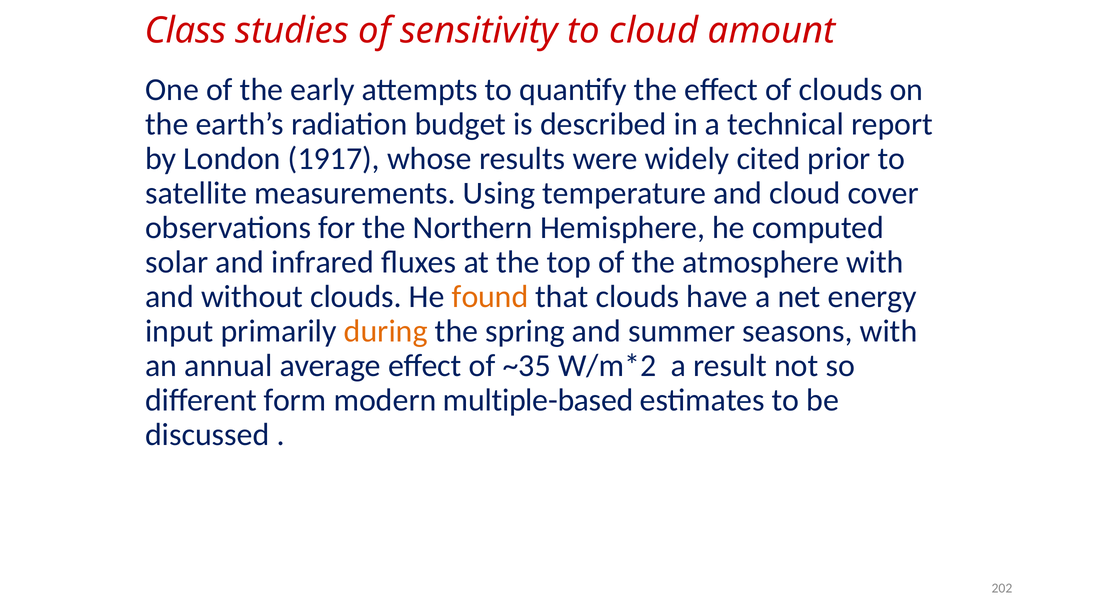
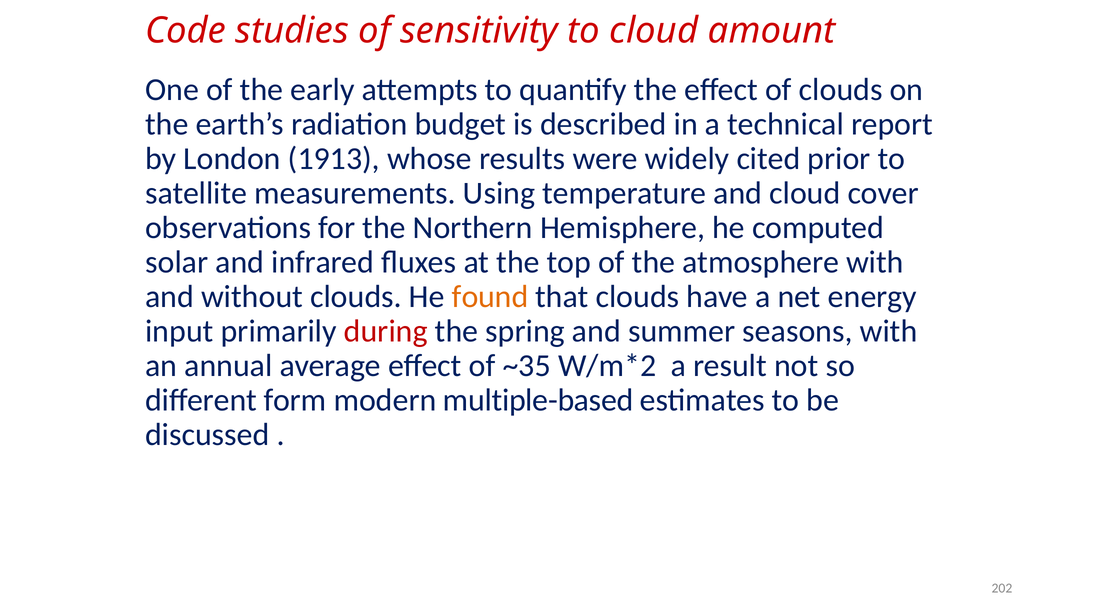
Class: Class -> Code (186, 31)
1917: 1917 -> 1913 (334, 159)
during colour: orange -> red (386, 331)
